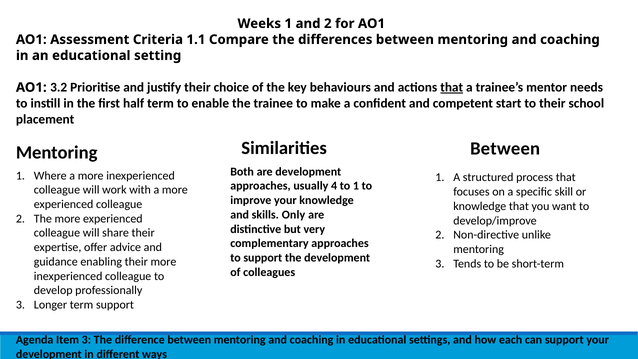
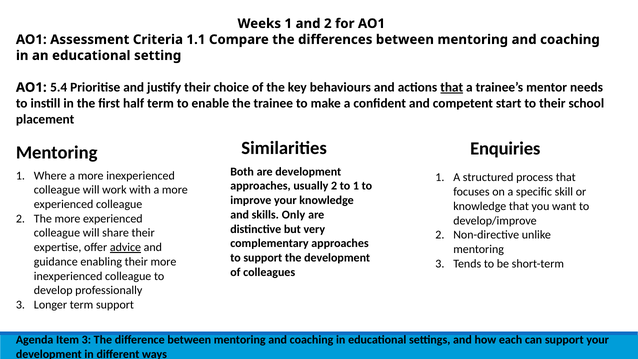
3.2: 3.2 -> 5.4 (59, 87)
Mentoring Between: Between -> Enquiries (505, 149)
usually 4: 4 -> 2 (334, 186)
advice underline: none -> present (125, 247)
